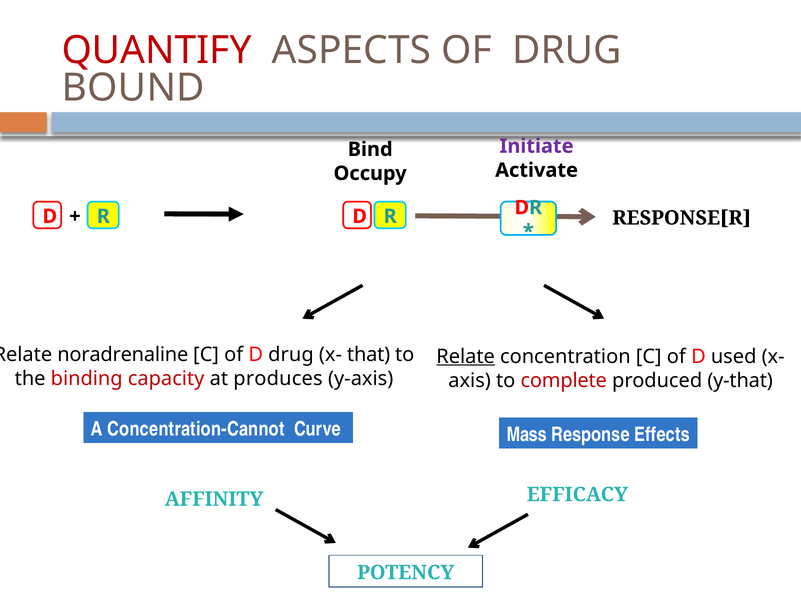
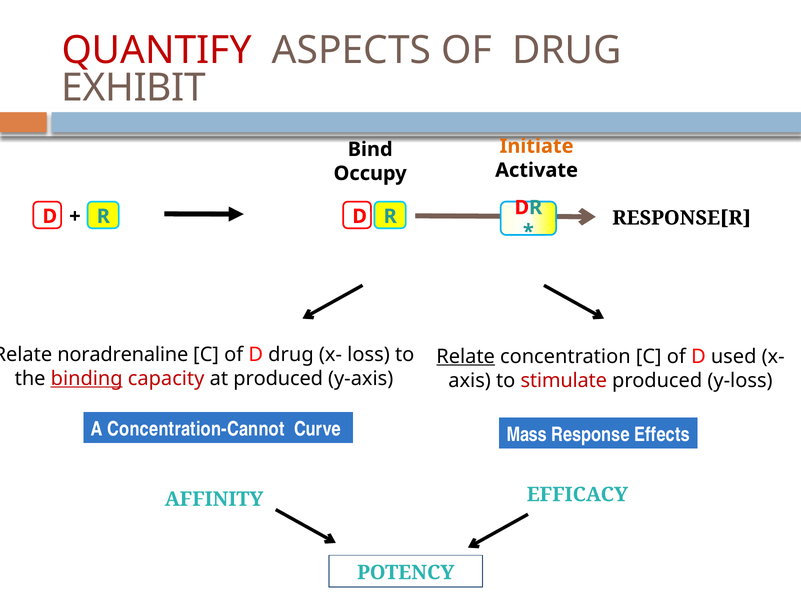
BOUND: BOUND -> EXHIBIT (134, 88)
Initiate colour: purple -> orange (537, 146)
that: that -> loss (369, 354)
binding underline: none -> present (87, 378)
at produces: produces -> produced (278, 378)
complete: complete -> stimulate (564, 380)
y-that: y-that -> y-loss (740, 380)
